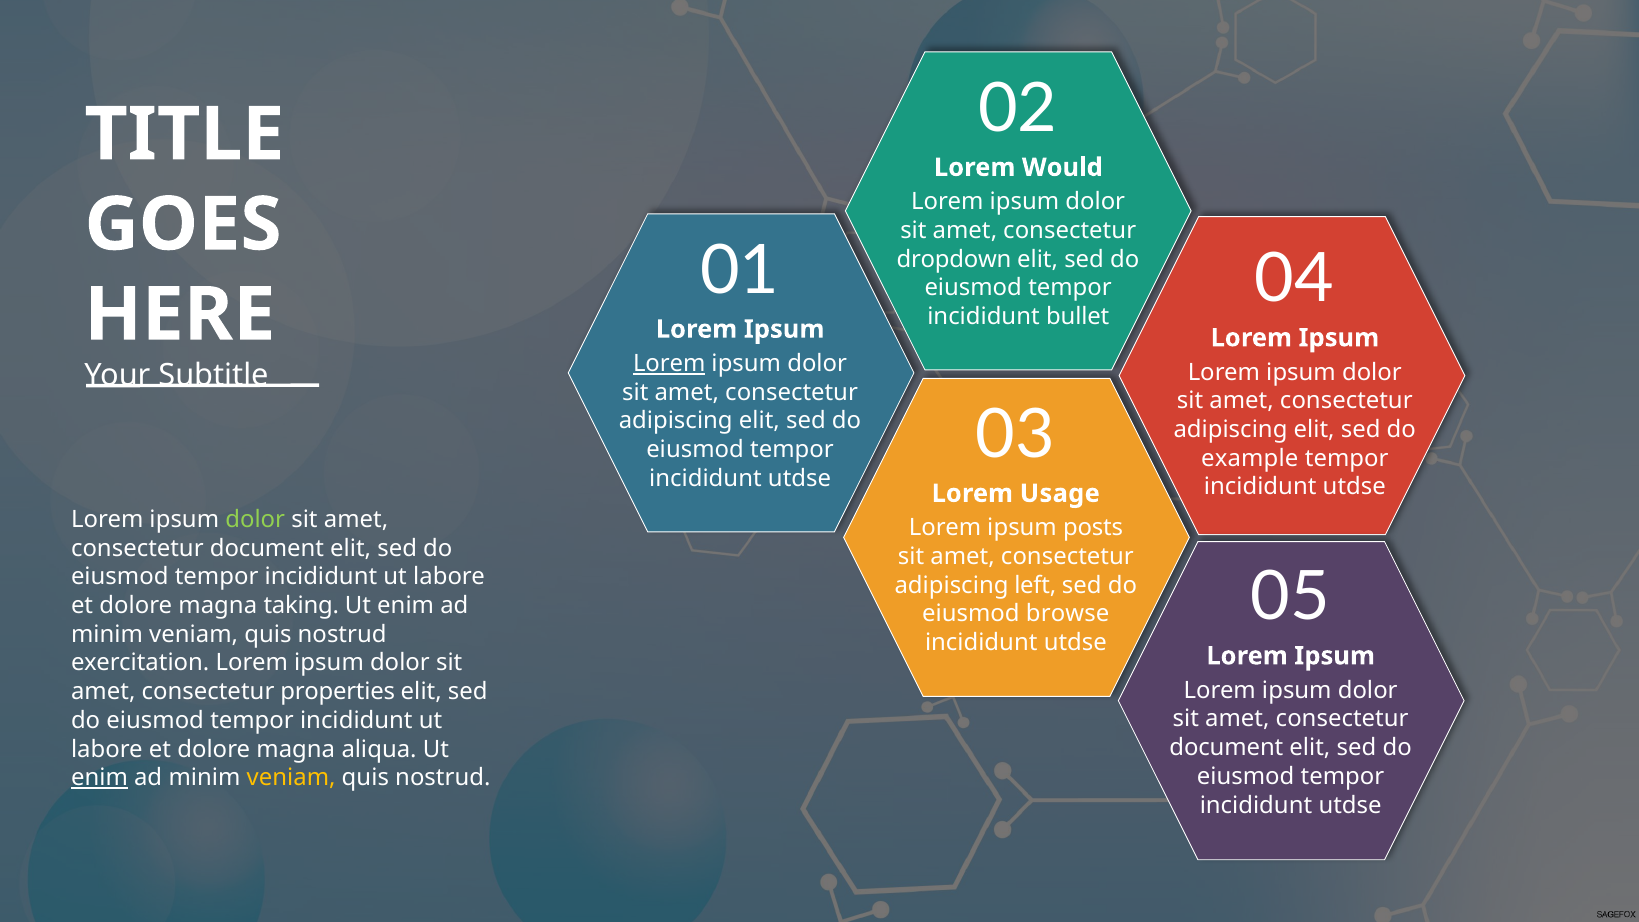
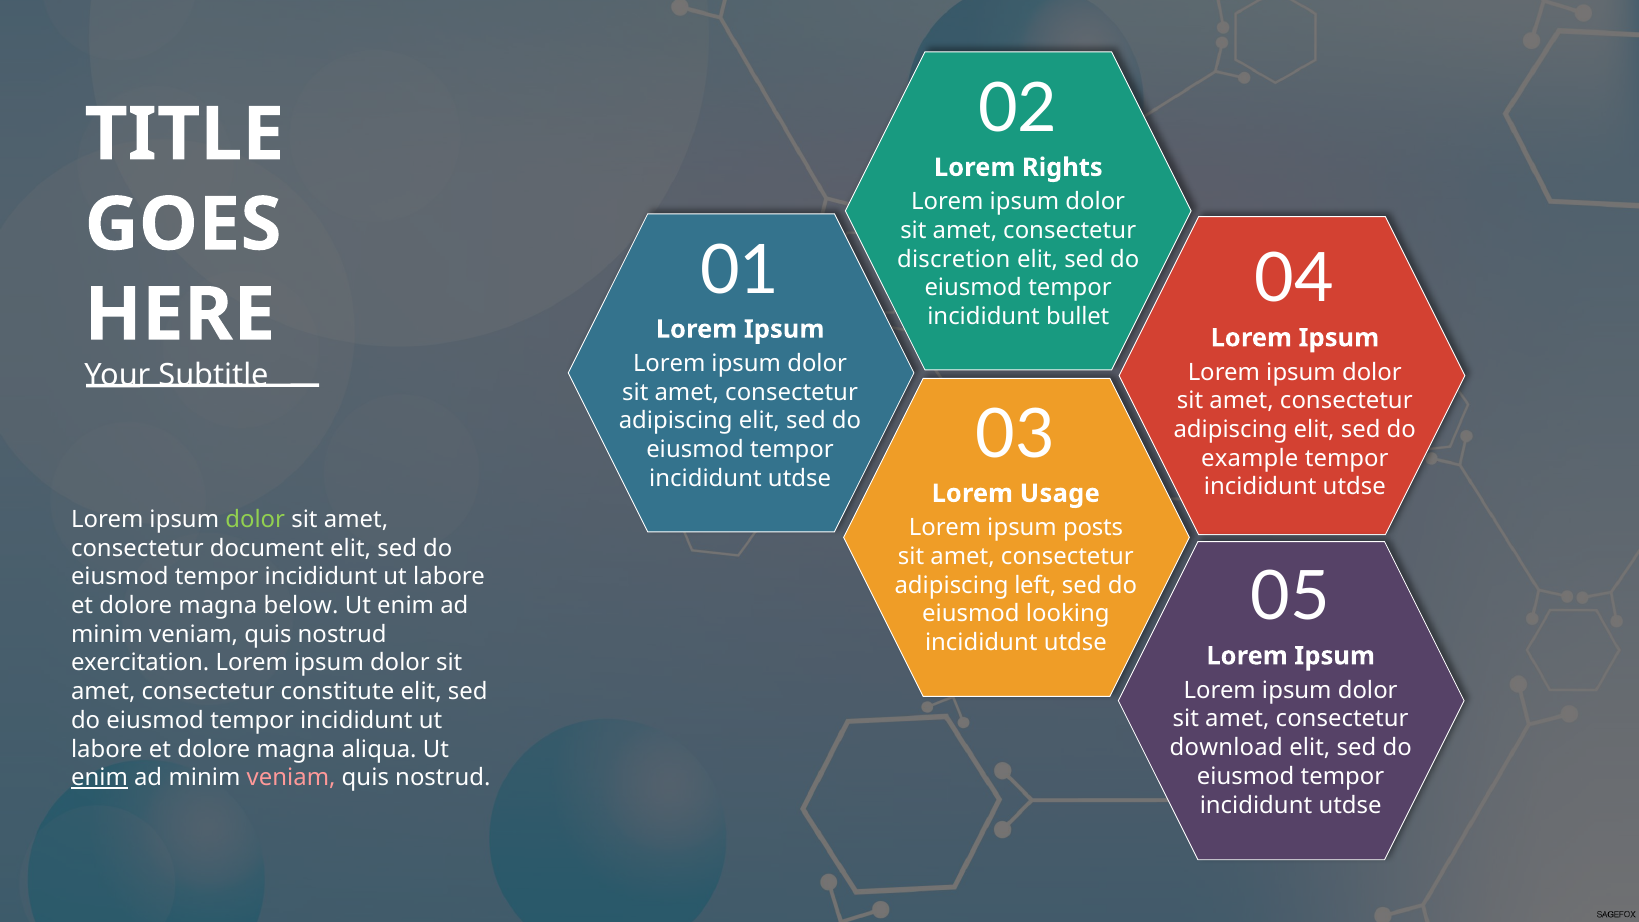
Would: Would -> Rights (1062, 167)
dropdown: dropdown -> discretion (954, 259)
Lorem underline: present -> none (669, 364)
taking: taking -> below (301, 606)
browse: browse -> looking (1068, 614)
properties: properties -> constitute (337, 692)
document: document -> download (1226, 748)
veniam colour: yellow -> pink (291, 778)
